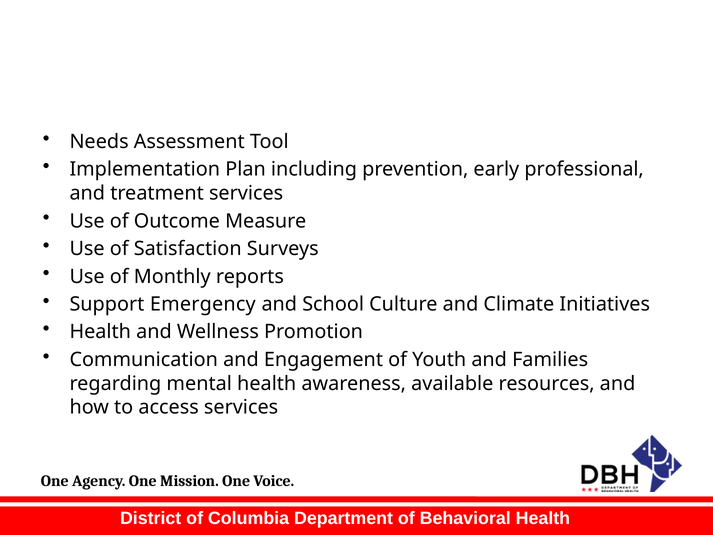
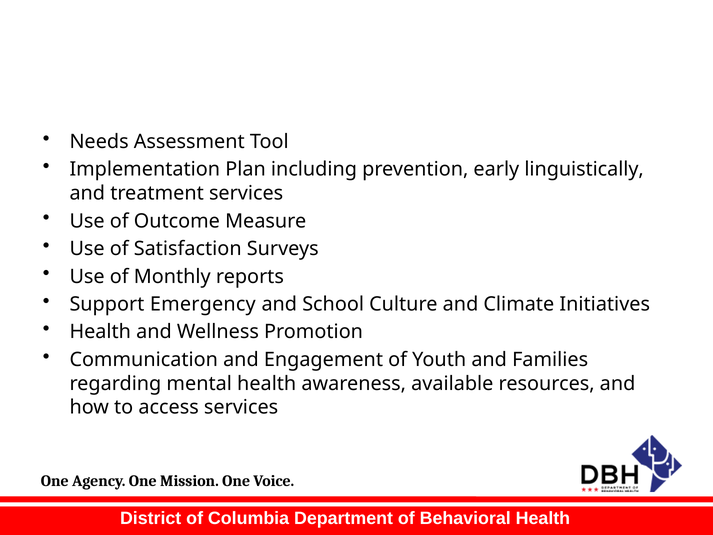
professional: professional -> linguistically (584, 169)
